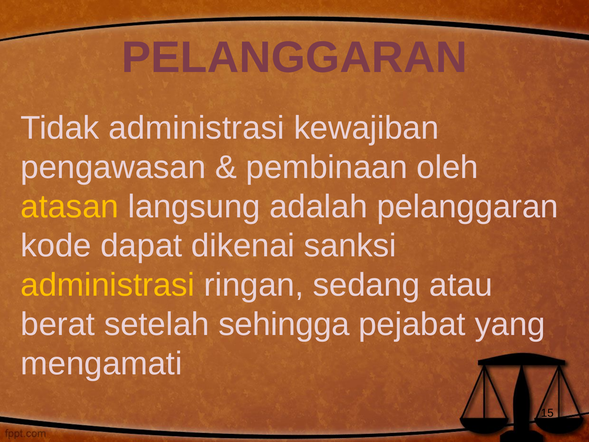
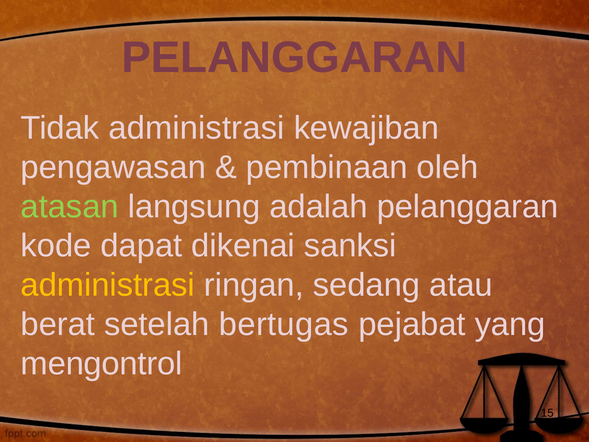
atasan colour: yellow -> light green (70, 206)
sehingga: sehingga -> bertugas (284, 324)
mengamati: mengamati -> mengontrol (102, 363)
